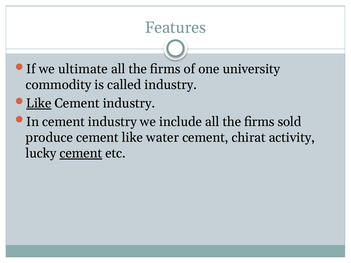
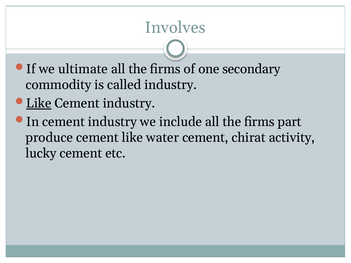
Features: Features -> Involves (175, 28)
university: university -> secondary (251, 69)
sold: sold -> part (290, 122)
cement underline: present -> none (81, 153)
